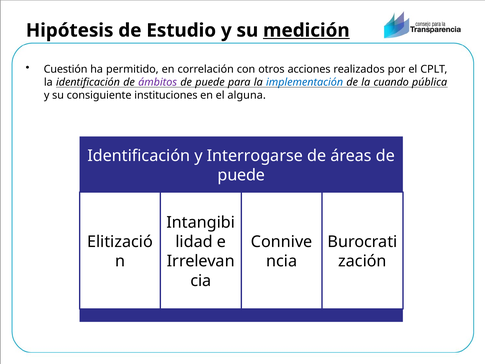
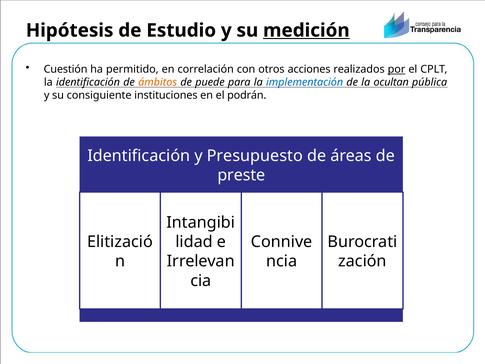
por underline: none -> present (397, 69)
ámbitos colour: purple -> orange (158, 82)
cuando: cuando -> ocultan (391, 82)
alguna: alguna -> podrán (247, 95)
Interrogarse: Interrogarse -> Presupuesto (255, 156)
puede: puede -> preste (241, 175)
